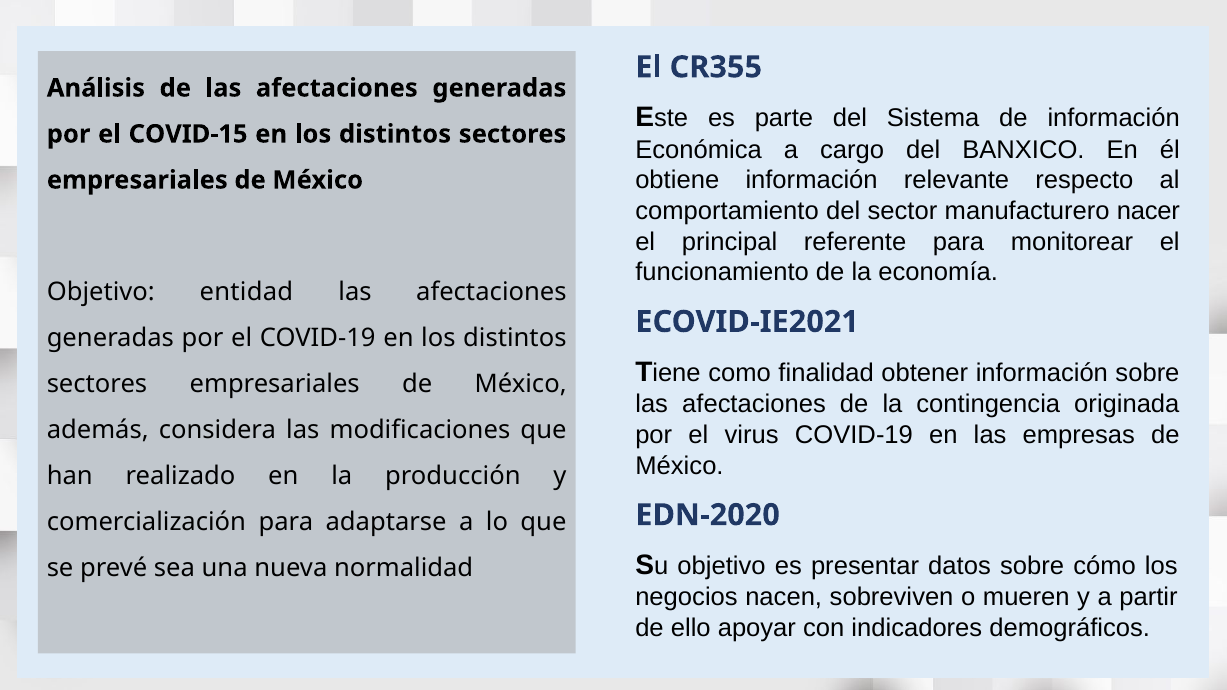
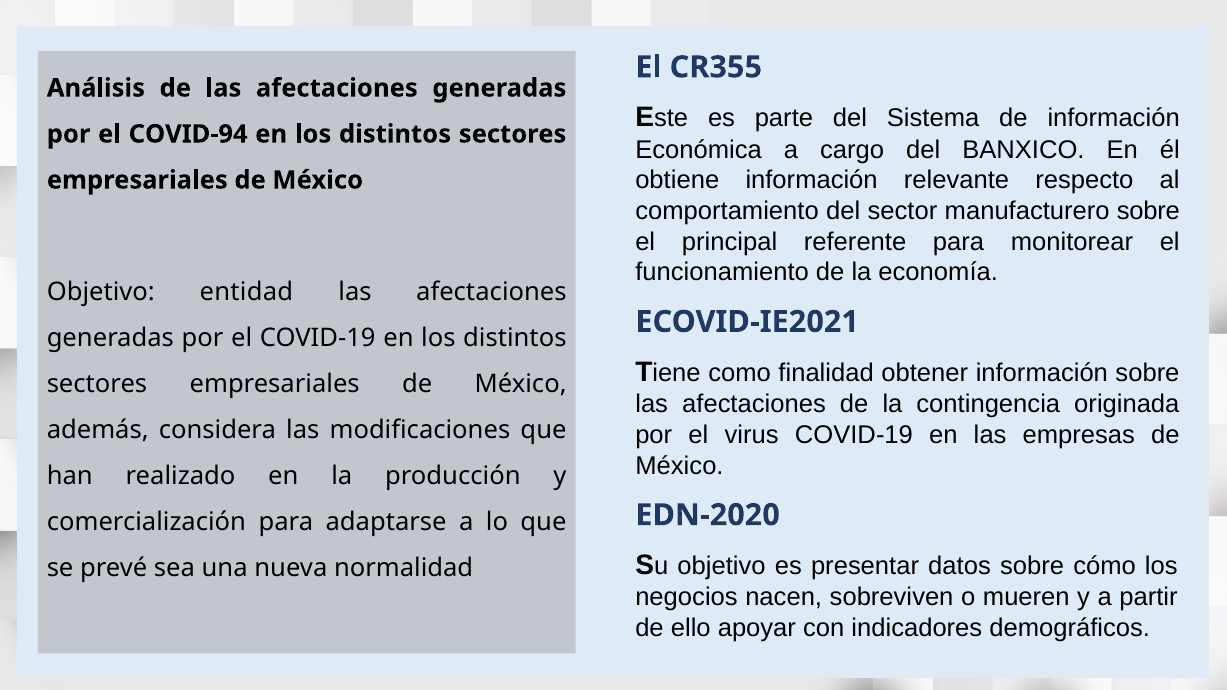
COVID-15: COVID-15 -> COVID-94 (188, 134)
manufacturero nacer: nacer -> sobre (1148, 211)
